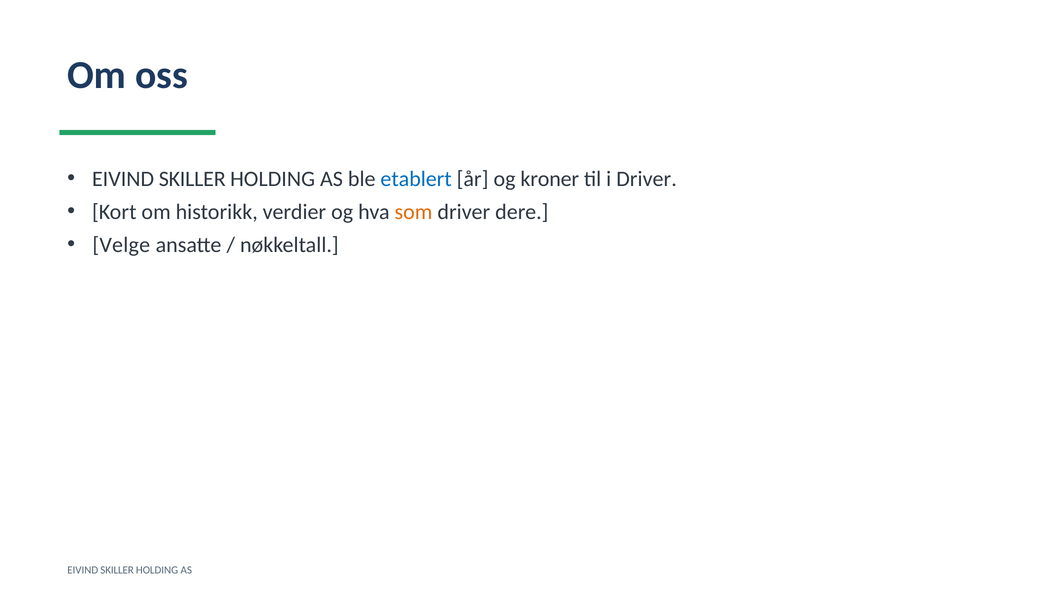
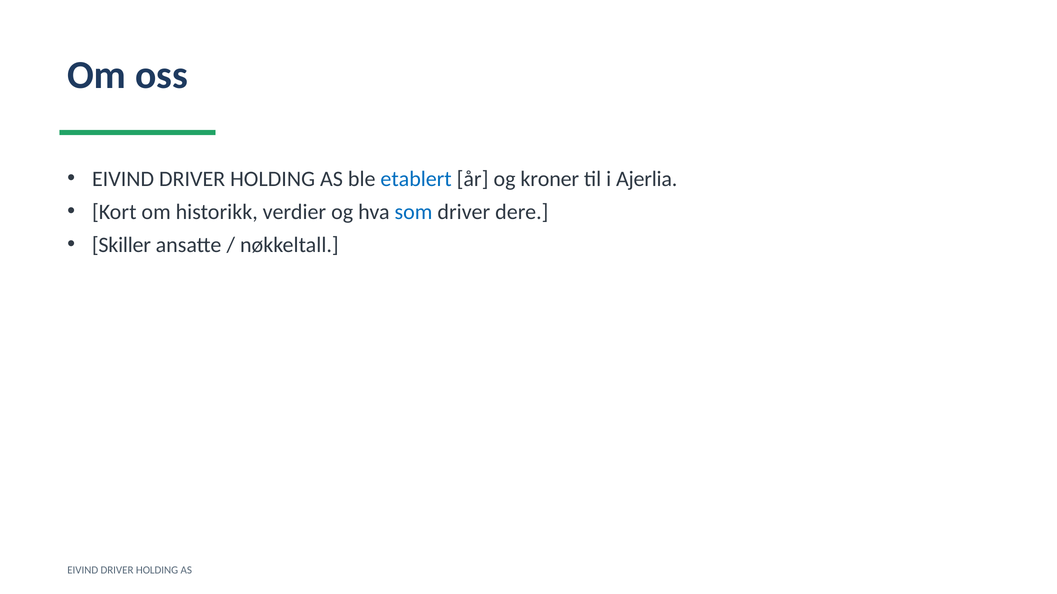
SKILLER: SKILLER -> DRIVER (192, 179)
i Driver: Driver -> Ajerlia (647, 179)
som colour: orange -> blue (414, 212)
Velge: Velge -> Skiller (121, 245)
SKILLER: SKILLER -> DRIVER (117, 570)
